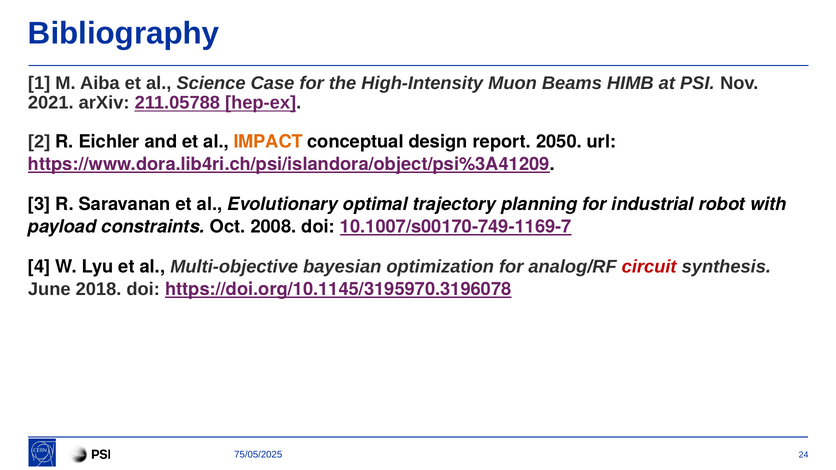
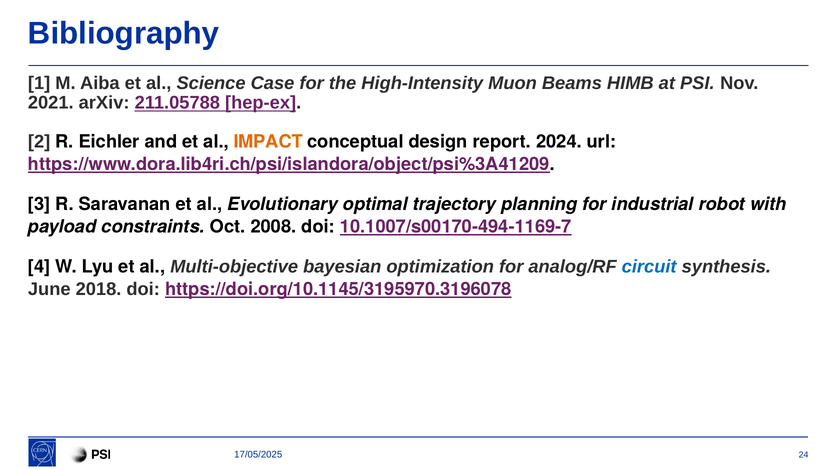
2050: 2050 -> 2024 (559, 142)
10.1007/s00170-749-1169-7: 10.1007/s00170-749-1169-7 -> 10.1007/s00170-494-1169-7 (456, 227)
circuit colour: red -> blue (649, 267)
75/05/2025: 75/05/2025 -> 17/05/2025 (258, 455)
